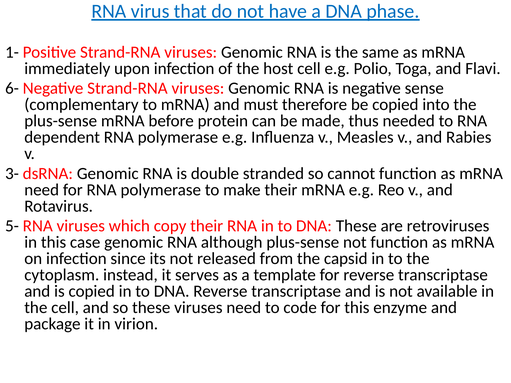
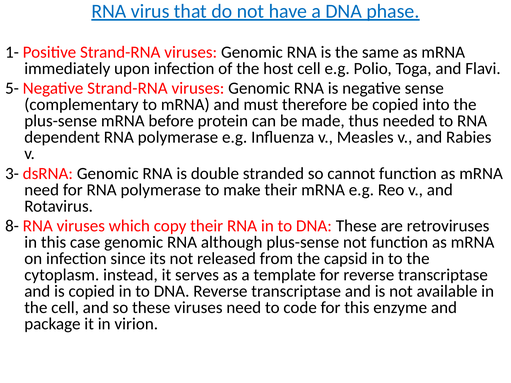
6-: 6- -> 5- (12, 88)
5-: 5- -> 8- (12, 226)
